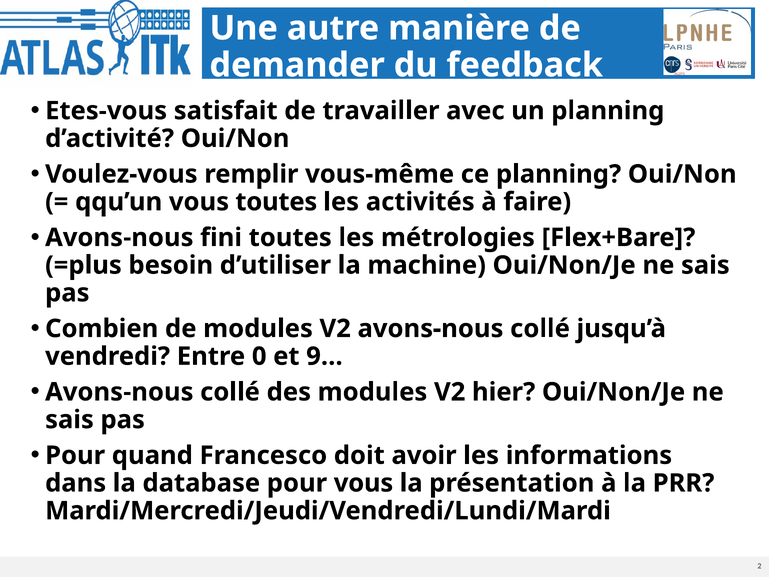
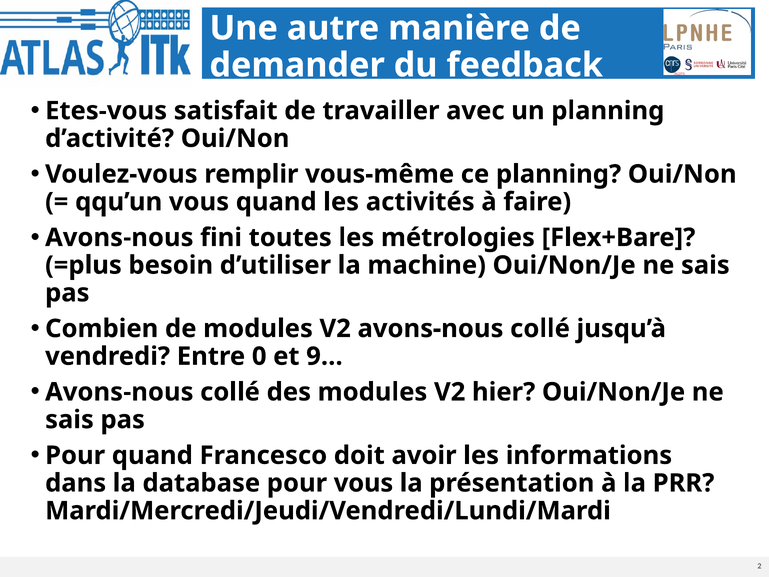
vous toutes: toutes -> quand (276, 202)
